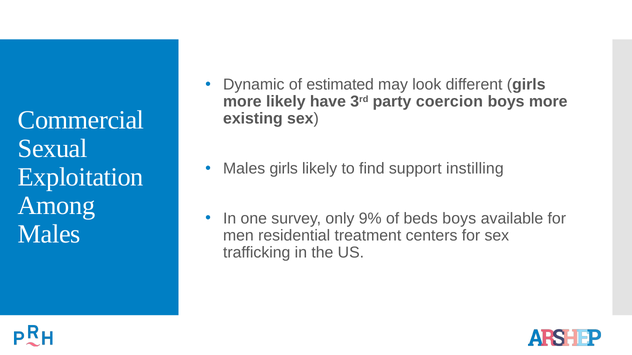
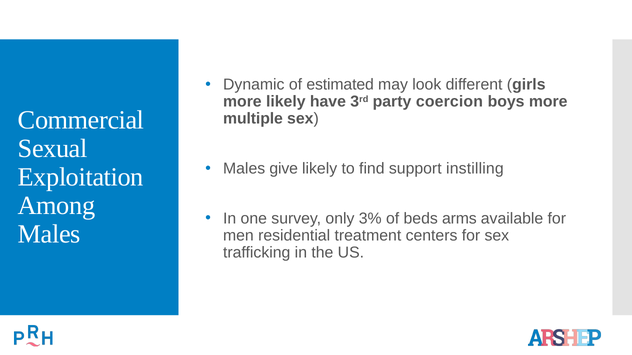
existing: existing -> multiple (253, 119)
Males girls: girls -> give (284, 169)
9%: 9% -> 3% (370, 219)
beds boys: boys -> arms (459, 219)
